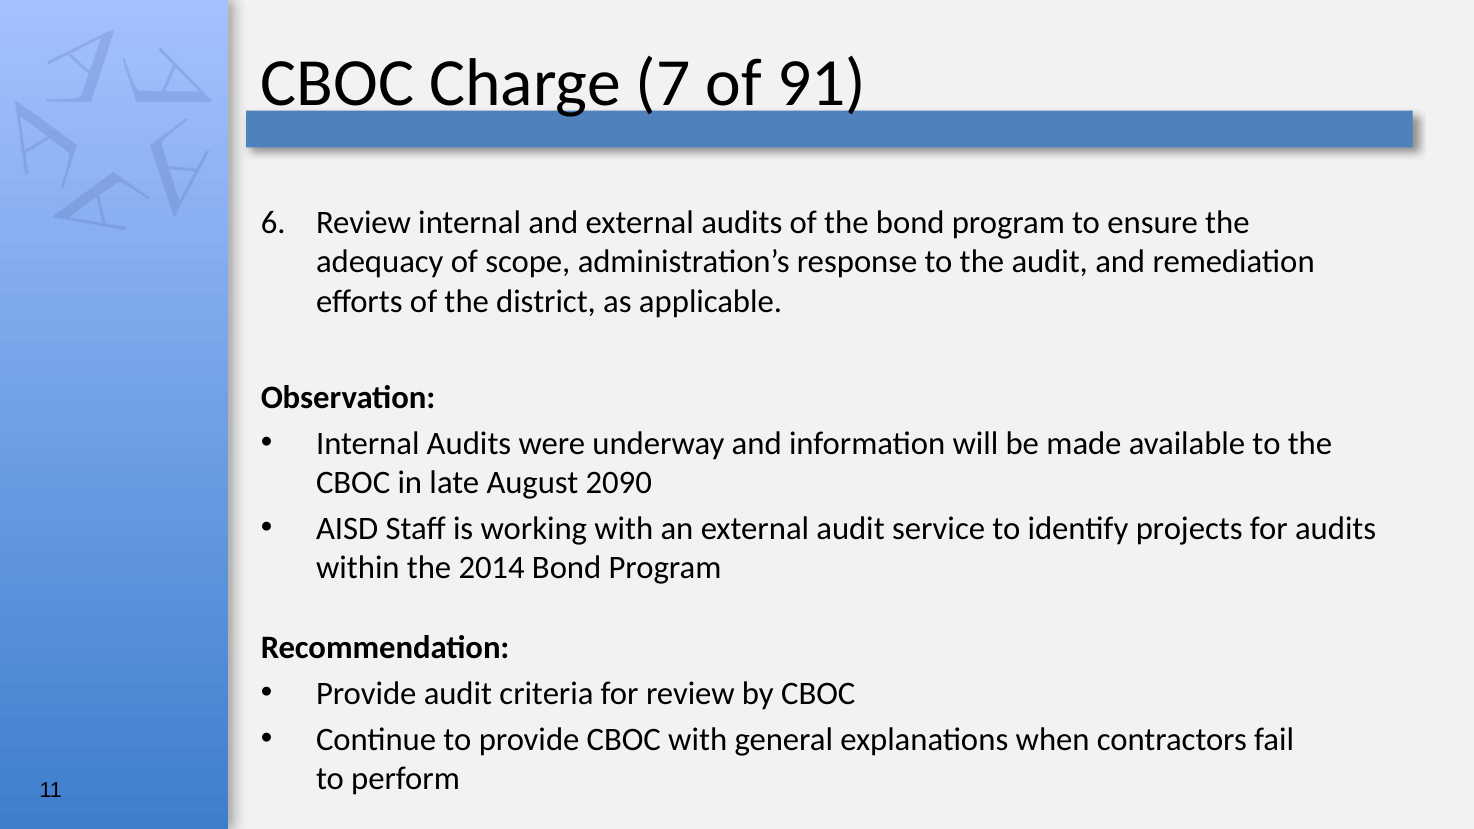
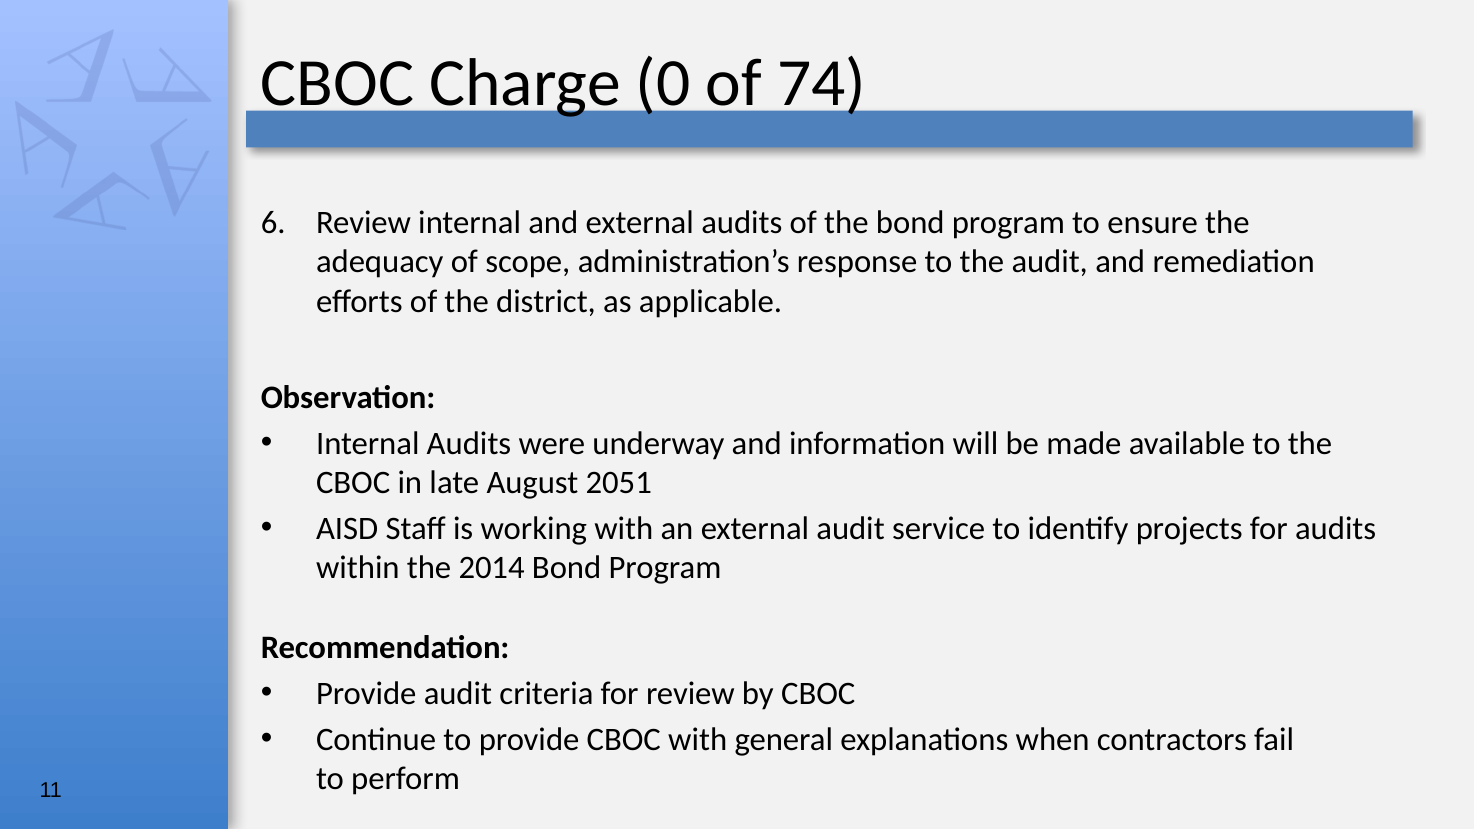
7: 7 -> 0 (663, 83)
91: 91 -> 74 (822, 83)
2090: 2090 -> 2051 (619, 483)
